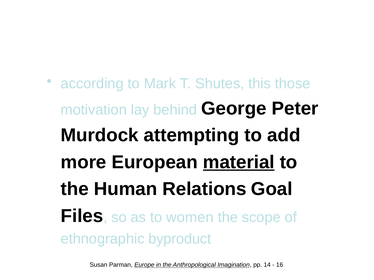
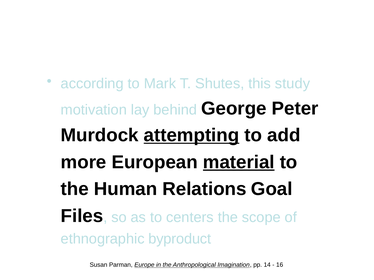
those: those -> study (293, 84)
attempting underline: none -> present (191, 135)
women: women -> centers (190, 218)
